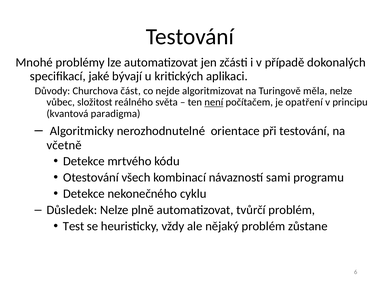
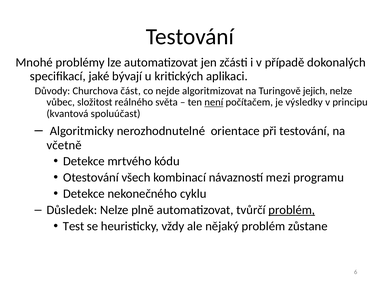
měla: měla -> jejich (315, 91)
opatření: opatření -> výsledky (304, 102)
paradigma: paradigma -> spoluúčast (116, 114)
sami: sami -> mezi (278, 177)
problém underline: none -> present (292, 210)
